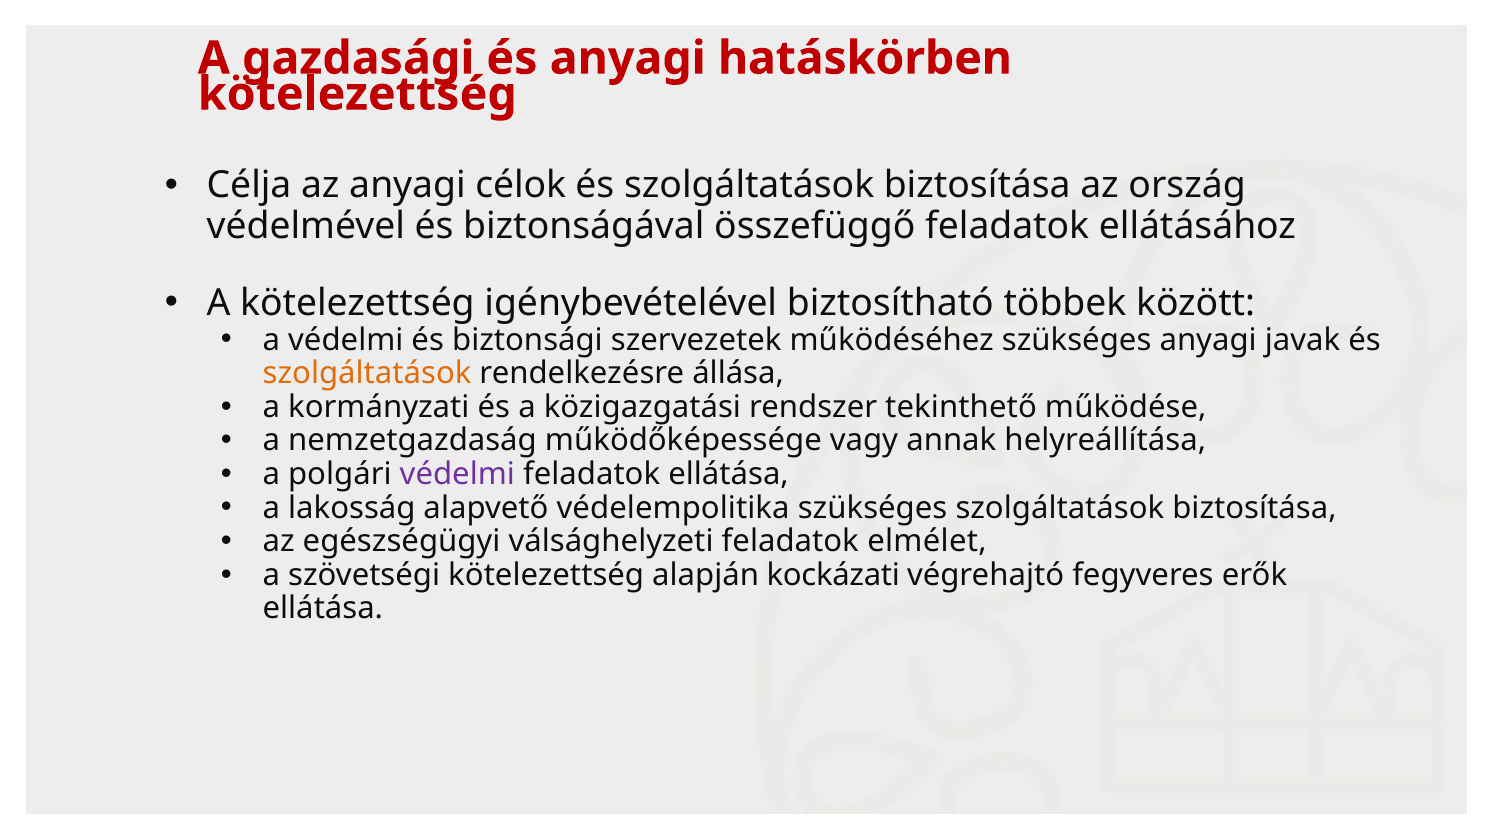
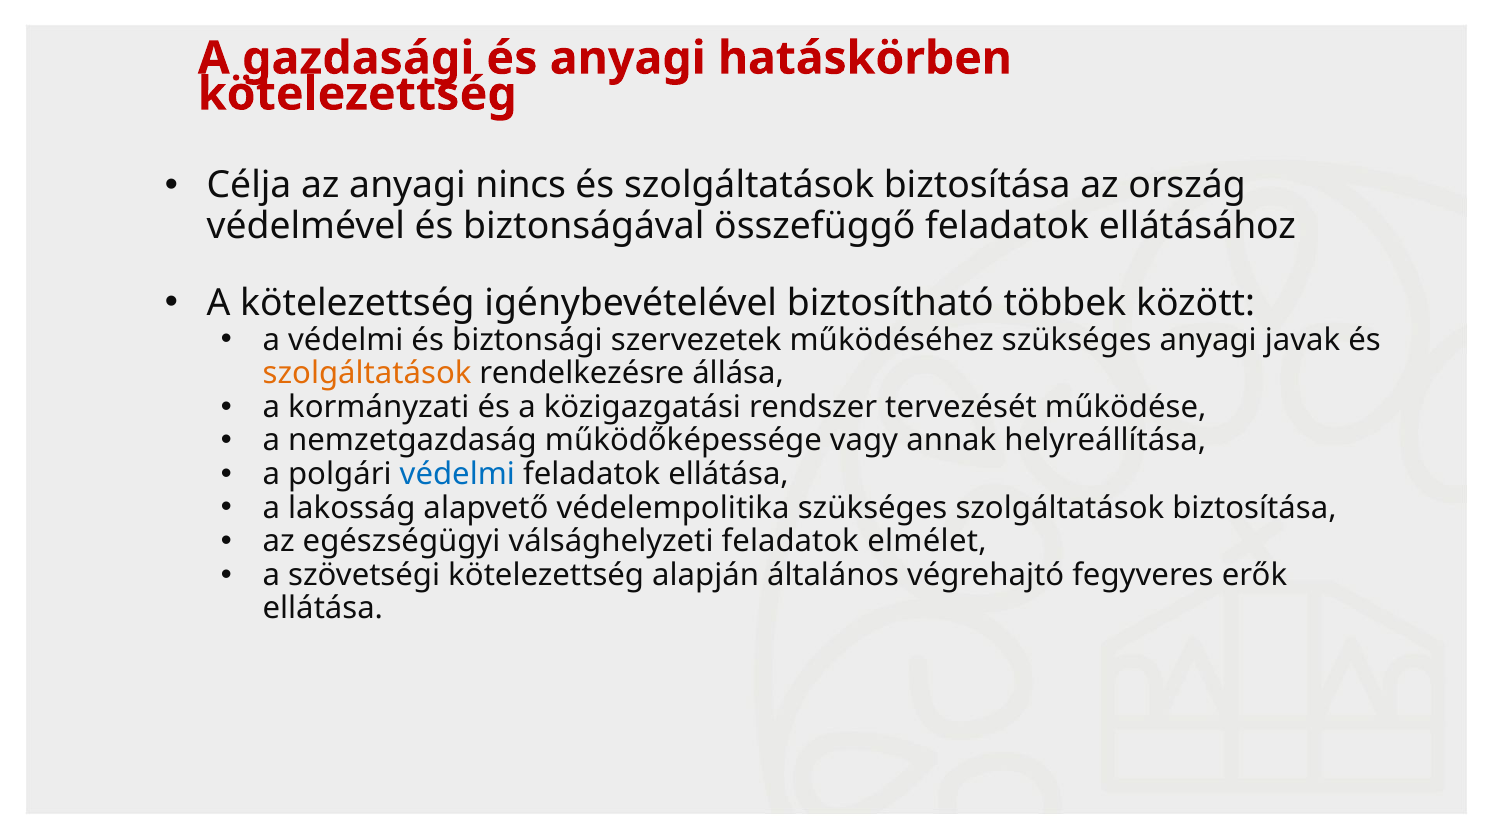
célok: célok -> nincs (521, 186)
tekinthető: tekinthető -> tervezését (961, 407)
védelmi colour: purple -> blue (457, 474)
kockázati: kockázati -> általános (833, 575)
